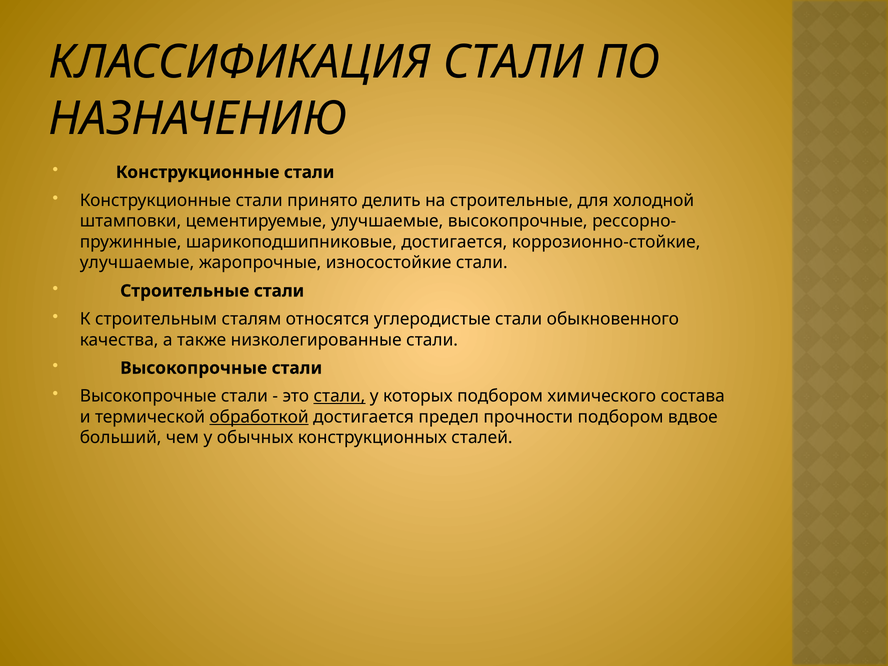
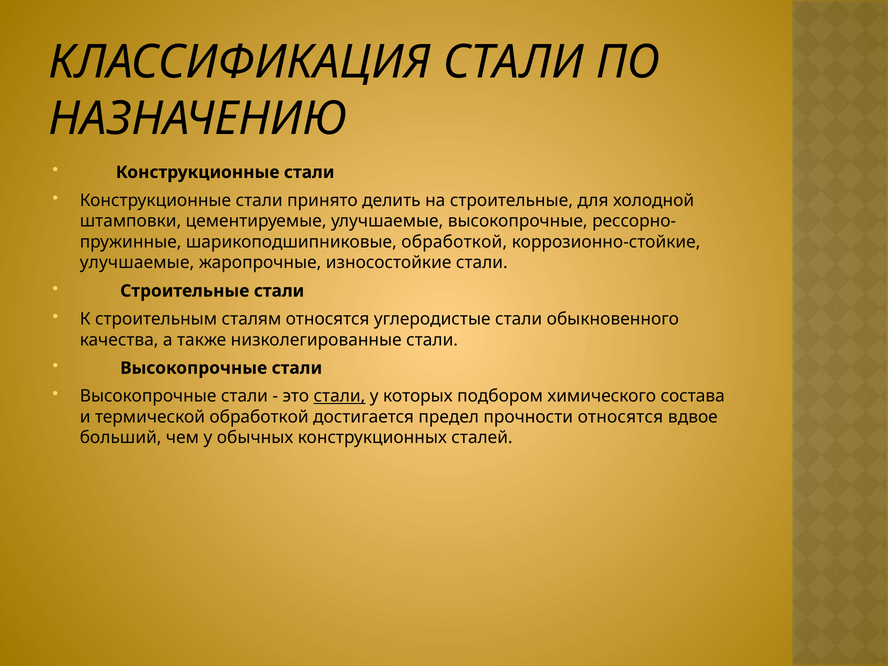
шарикоподшипниковые достигается: достигается -> обработкой (454, 242)
обработкой underline: present -> none (259, 417)
прочности подбором: подбором -> относятся (620, 417)
